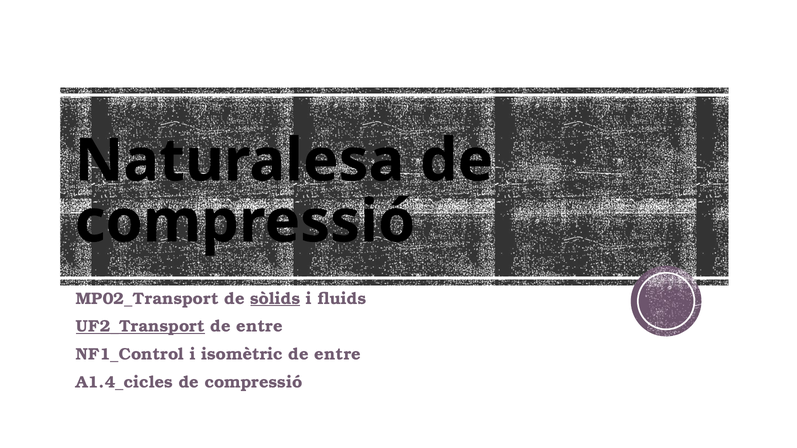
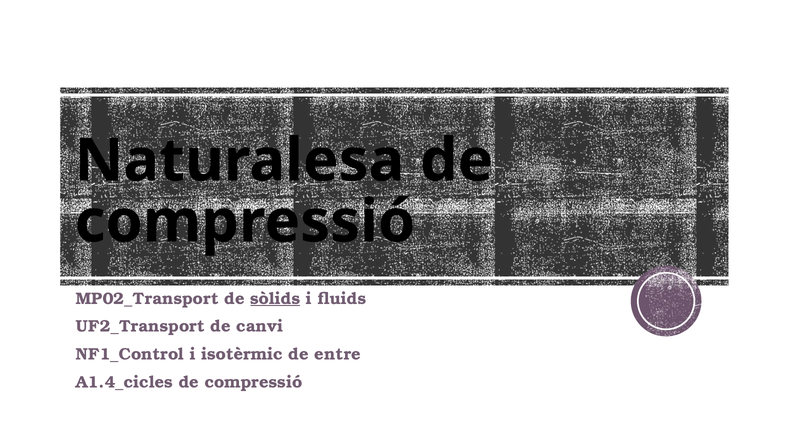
UF2_Transport underline: present -> none (140, 327)
entre: entre -> canvi (260, 327)
isomètric: isomètric -> isotèrmic (242, 355)
